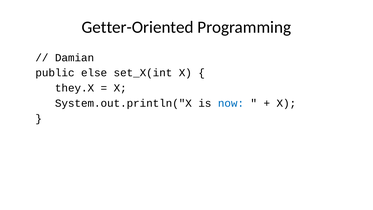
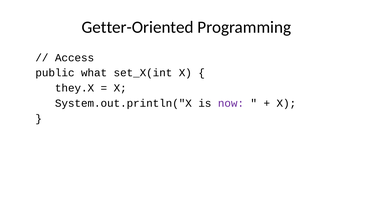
Damian: Damian -> Access (75, 58)
else: else -> what (94, 73)
now colour: blue -> purple (231, 103)
